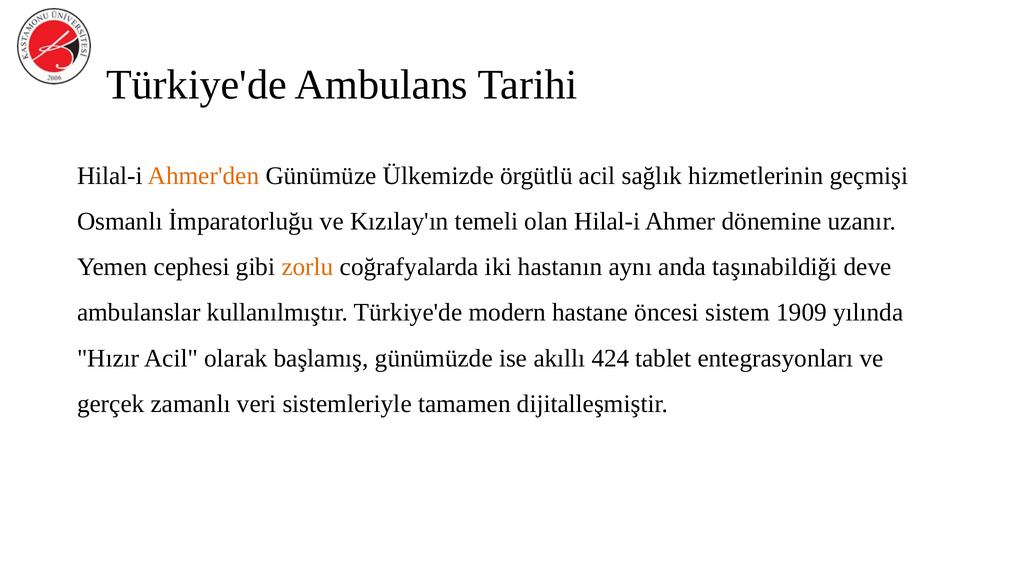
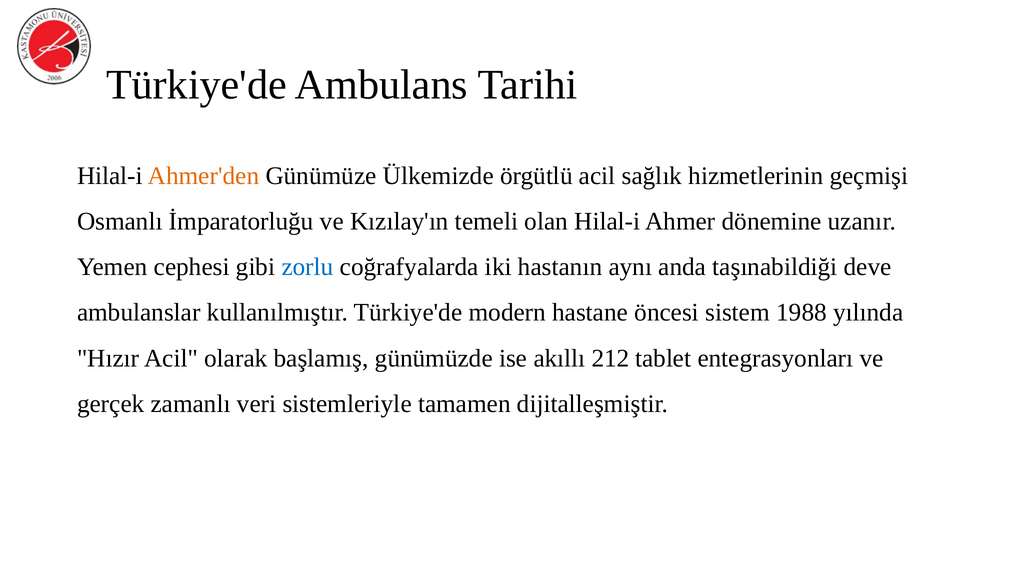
zorlu colour: orange -> blue (308, 267)
1909: 1909 -> 1988 (802, 313)
424: 424 -> 212 (610, 358)
